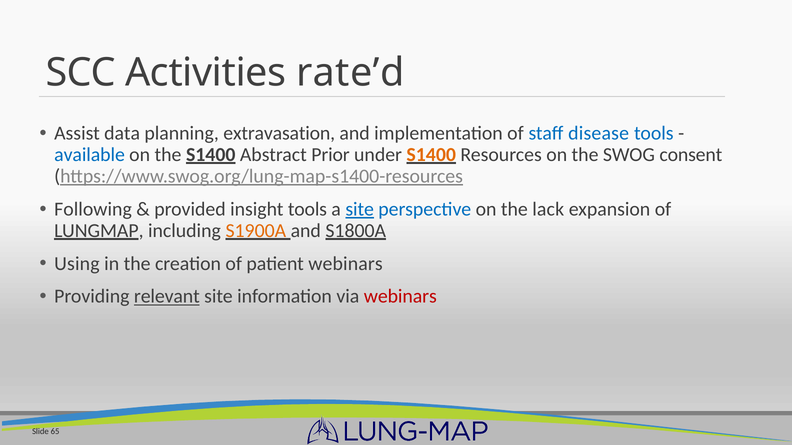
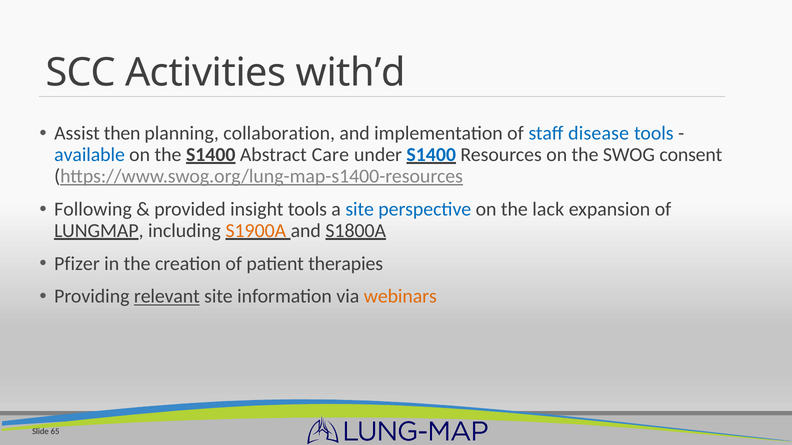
rate’d: rate’d -> with’d (351, 73)
data: data -> then (122, 133)
extravasation: extravasation -> collaboration (279, 133)
Prior: Prior -> Care (330, 155)
S1400 colour: orange -> blue (431, 155)
site underline: present -> none (360, 210)
Using: Using -> Pfizer (77, 264)
patient webinars: webinars -> therapies (346, 264)
webinars colour: red -> orange (400, 297)
